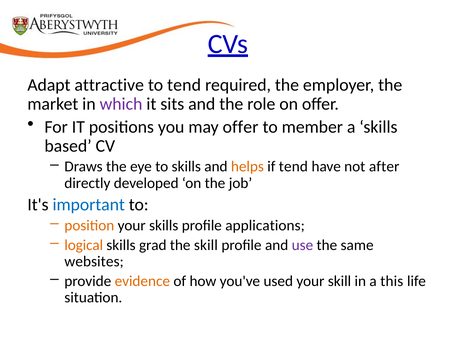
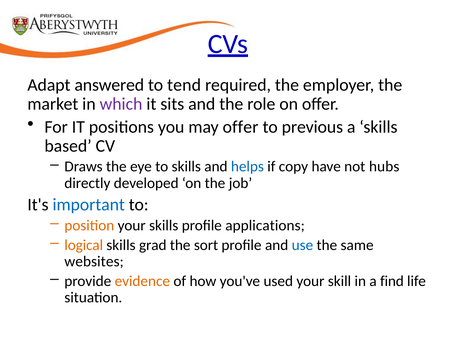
attractive: attractive -> answered (109, 85)
member: member -> previous (312, 127)
helps colour: orange -> blue (247, 167)
if tend: tend -> copy (293, 167)
after: after -> hubs (384, 167)
the skill: skill -> sort (206, 245)
use colour: purple -> blue (302, 245)
this: this -> find (392, 281)
